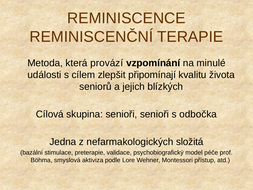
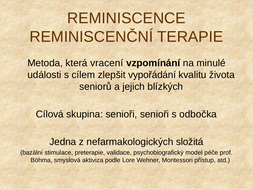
provází: provází -> vracení (107, 63)
připomínají: připomínají -> vypořádání (152, 75)
